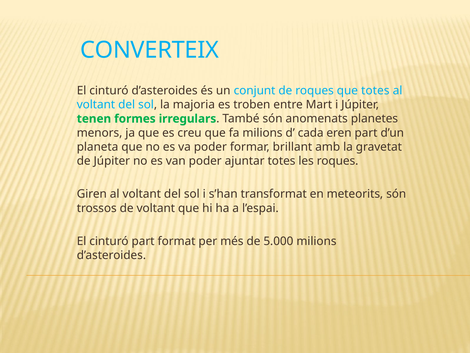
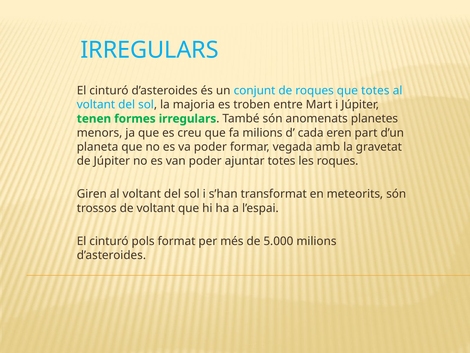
CONVERTEIX: CONVERTEIX -> IRREGULARS (150, 50)
brillant: brillant -> vegada (293, 147)
cinturó part: part -> pols (143, 241)
